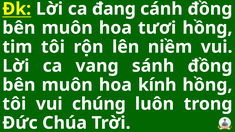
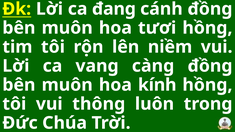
sánh: sánh -> càng (153, 66)
chúng: chúng -> thông (99, 104)
